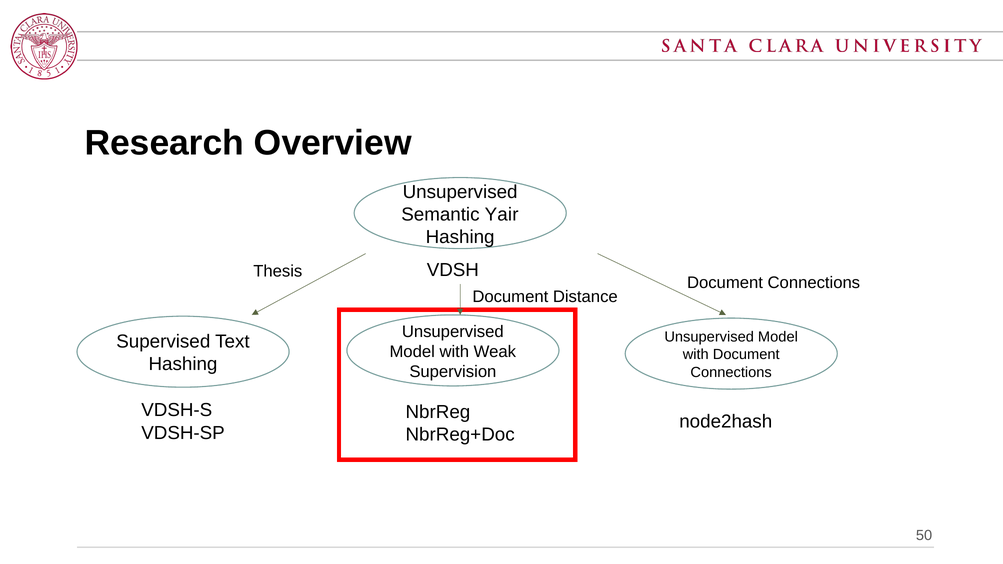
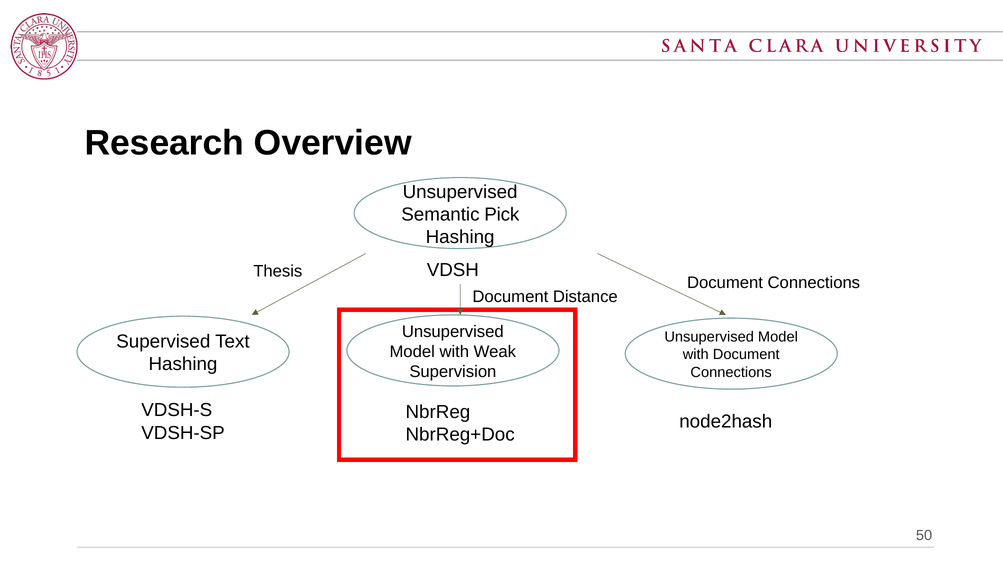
Yair: Yair -> Pick (502, 214)
